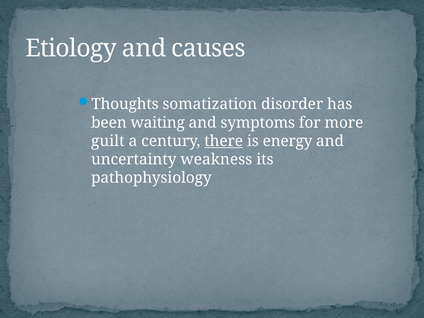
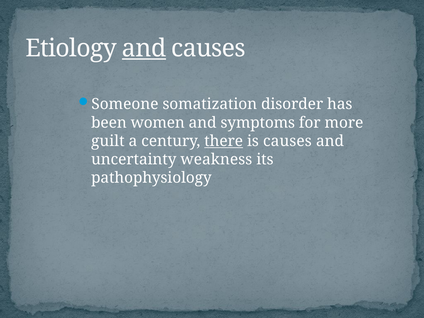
and underline: none -> present (144, 48)
Thoughts: Thoughts -> Someone (125, 104)
waiting: waiting -> women (158, 123)
is energy: energy -> causes (287, 141)
